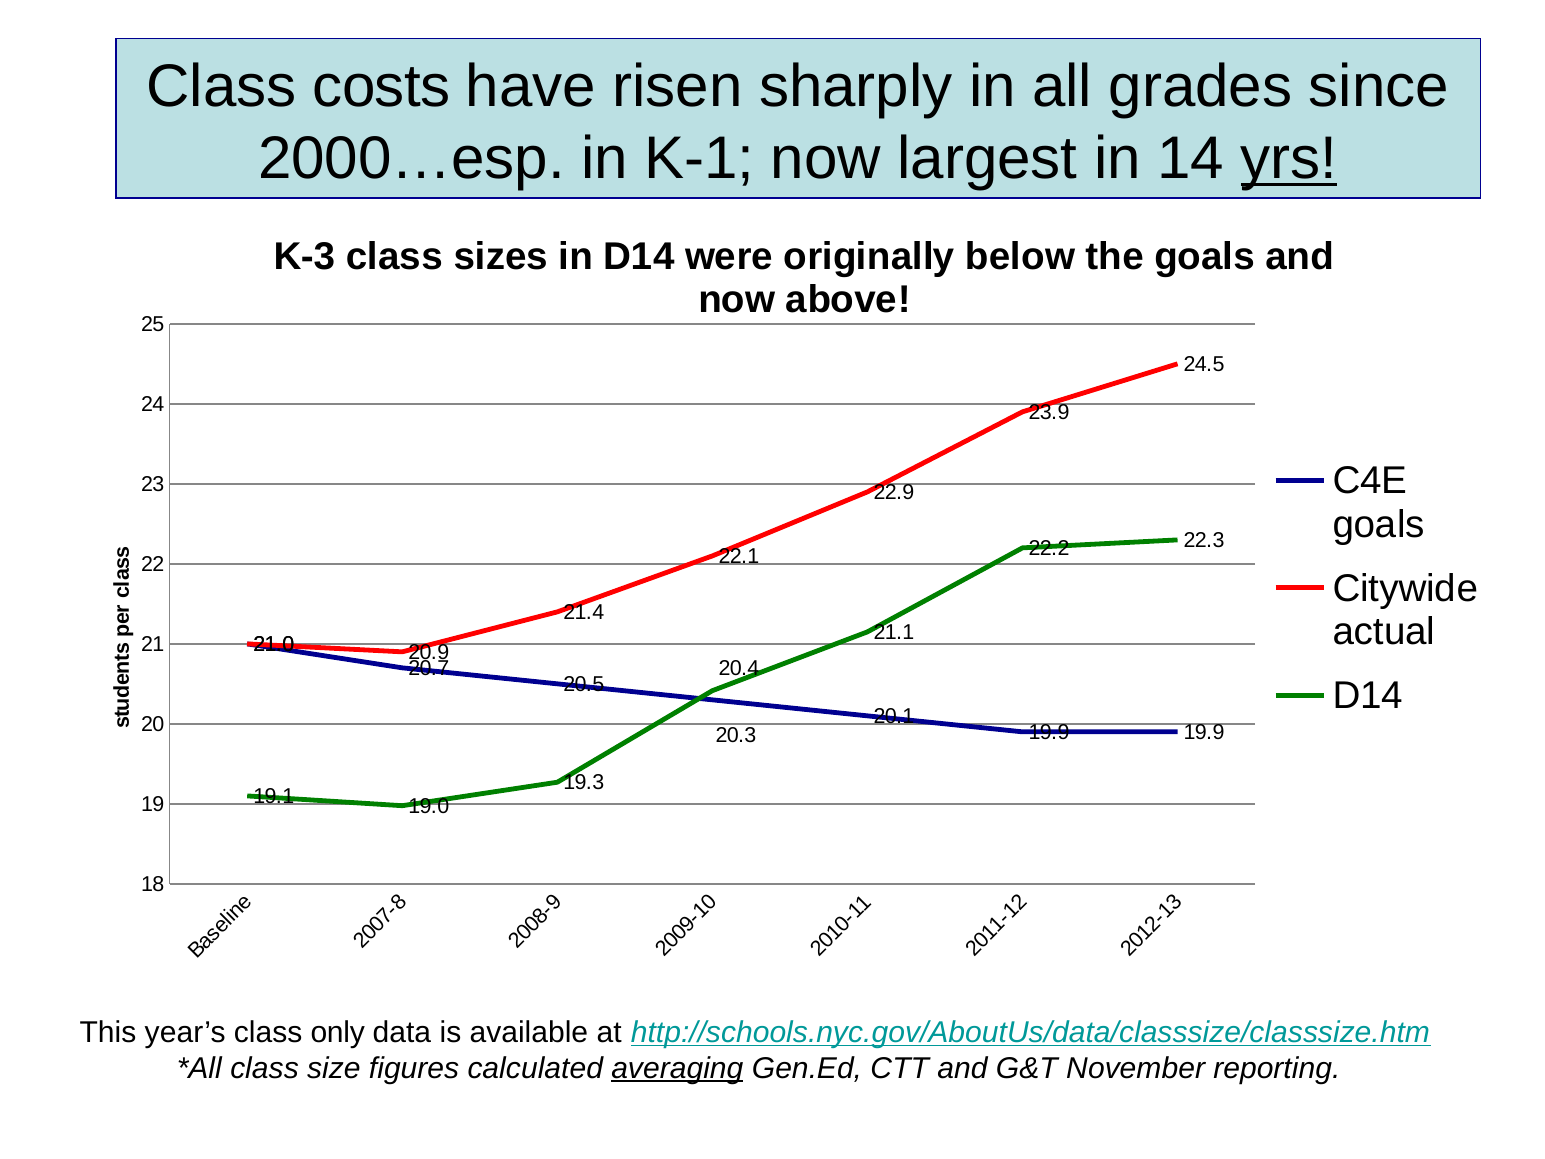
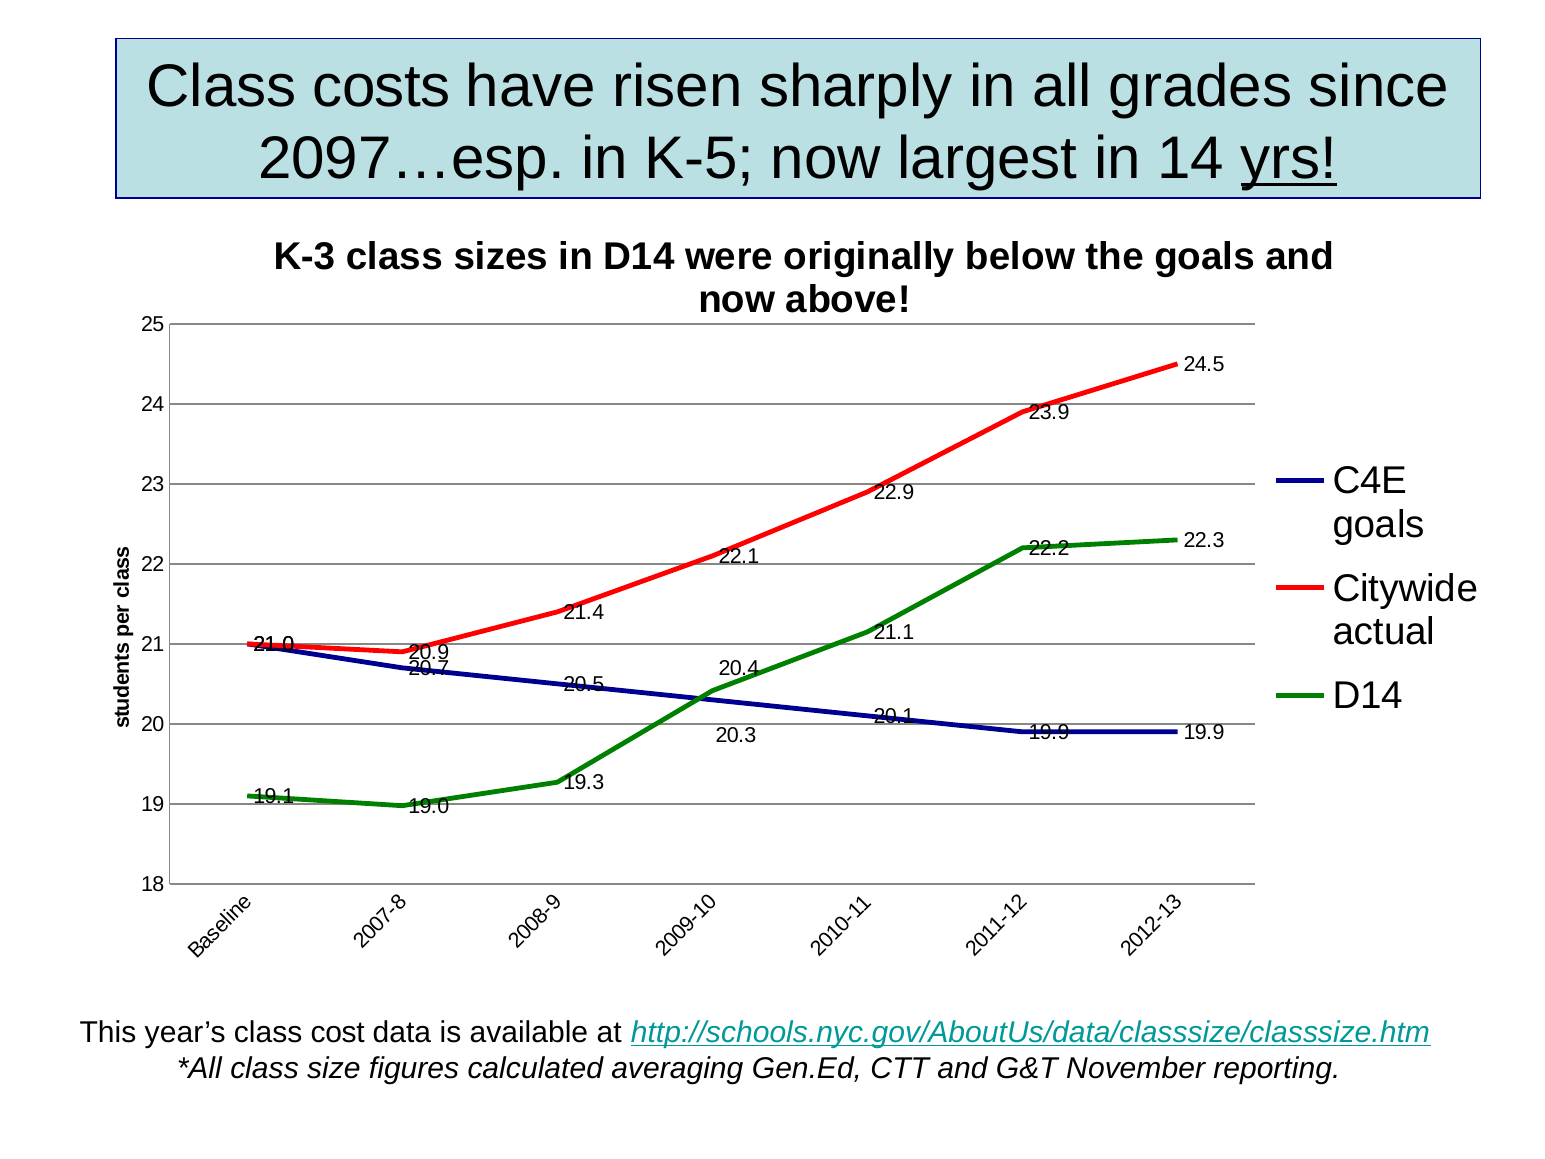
2000…esp: 2000…esp -> 2097…esp (411, 159)
K-1: K-1 -> K-5 (699, 159)
only: only -> cost (338, 1032)
averaging underline: present -> none (677, 1068)
